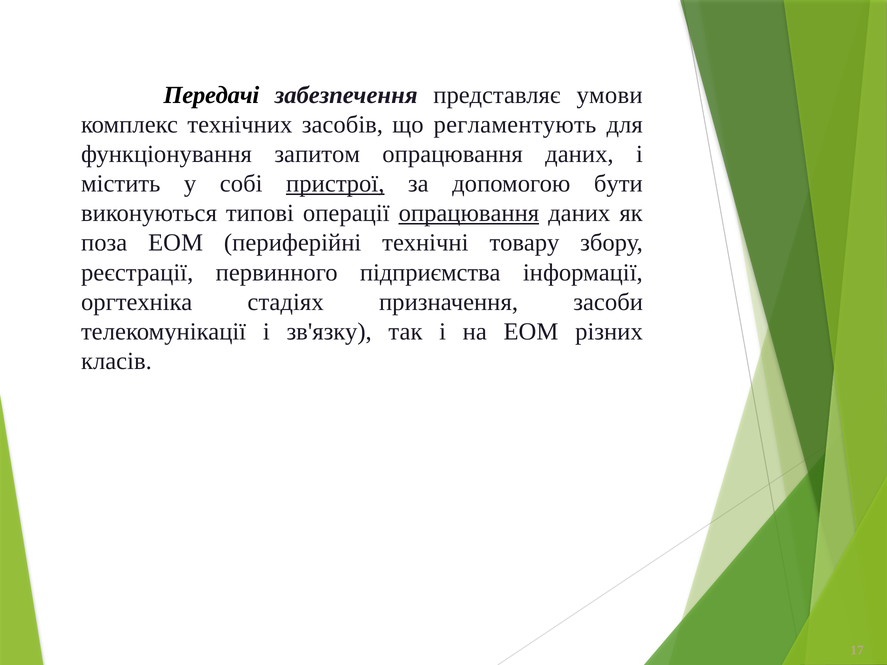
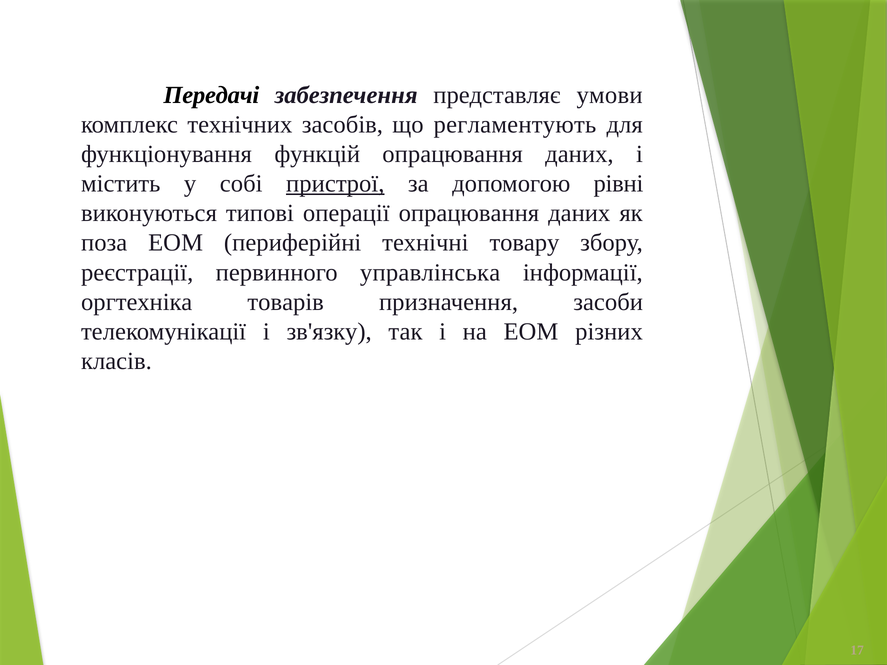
запитом: запитом -> функцій (317, 154)
бути: бути -> рівні (618, 184)
опрацювання underline: present -> none (469, 213)
підприємства: підприємства -> управлінська (430, 273)
стадіях: стадіях -> товарів (286, 302)
